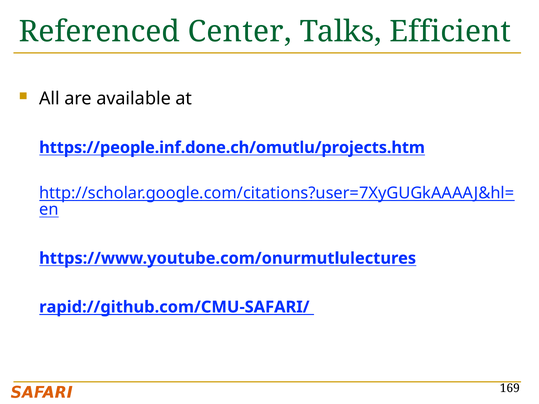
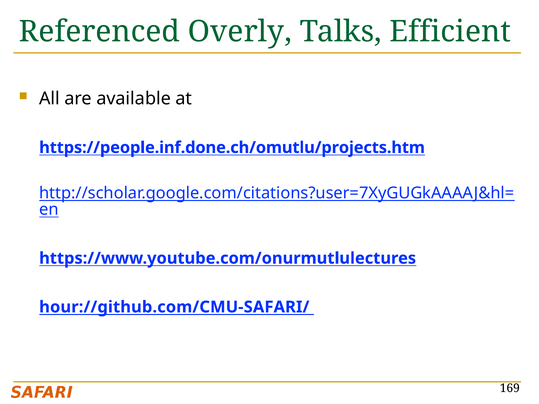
Center: Center -> Overly (240, 32)
rapid://github.com/CMU-SAFARI/: rapid://github.com/CMU-SAFARI/ -> hour://github.com/CMU-SAFARI/ (174, 307)
